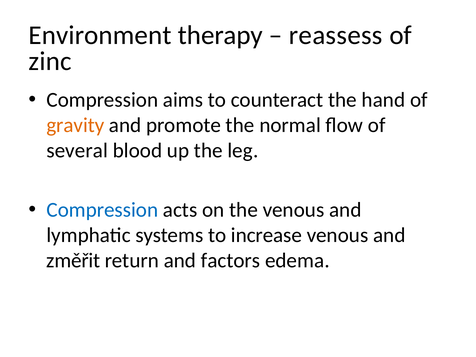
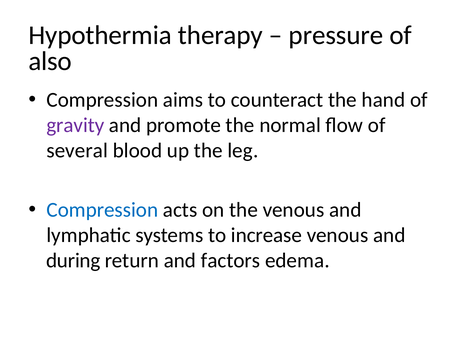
Environment: Environment -> Hypothermia (100, 35)
reassess: reassess -> pressure (336, 35)
zinc: zinc -> also (50, 61)
gravity colour: orange -> purple (75, 125)
změřit: změřit -> during (73, 261)
